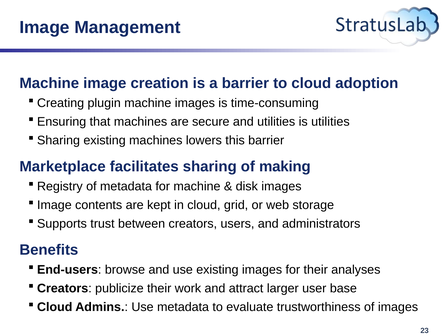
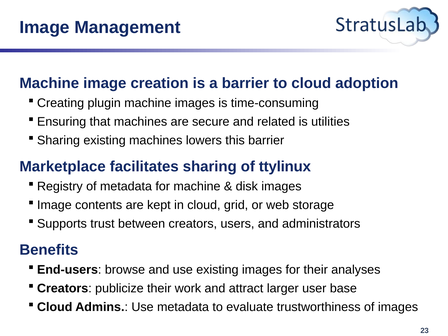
and utilities: utilities -> related (276, 122)
making: making -> ttylinux (285, 166)
